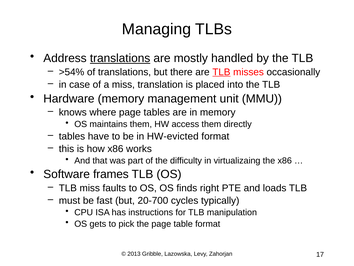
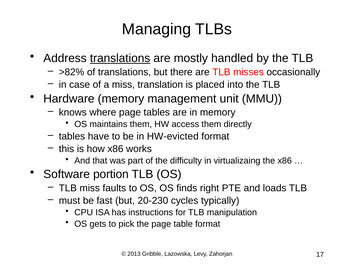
>54%: >54% -> >82% (72, 72)
TLB underline: present -> none (221, 72)
frames: frames -> portion (111, 174)
20-700: 20-700 -> 20-230 (153, 200)
